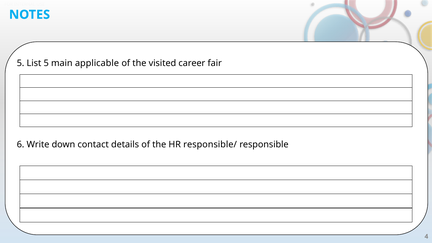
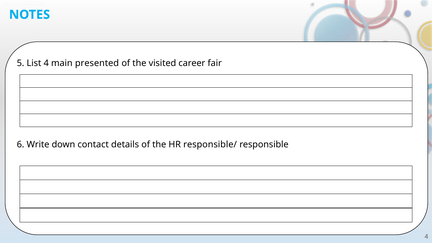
List 5: 5 -> 4 (46, 63)
applicable: applicable -> presented (97, 63)
